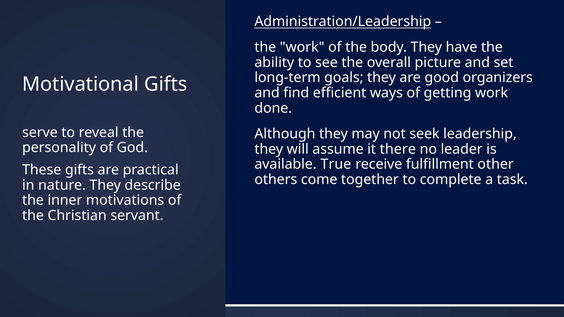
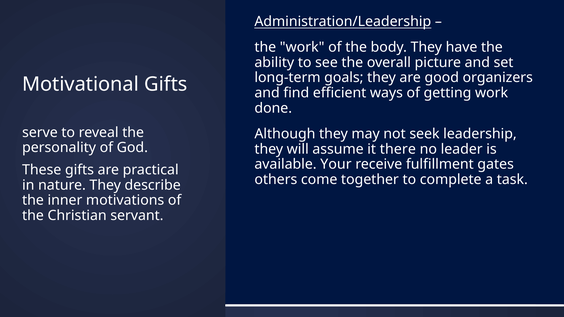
True: True -> Your (336, 164)
other: other -> gates (496, 164)
